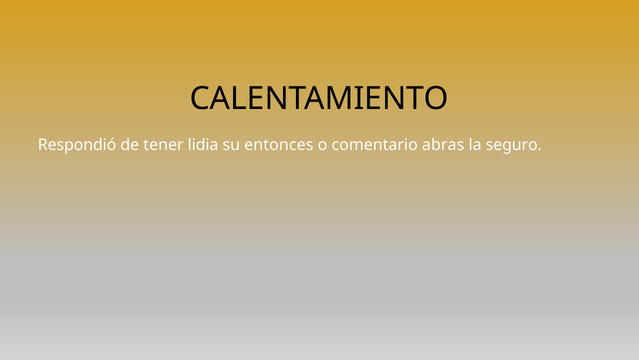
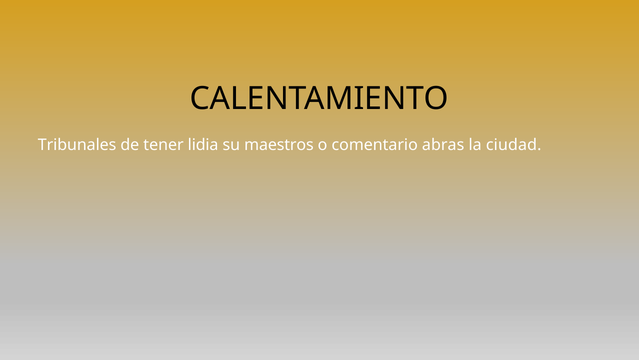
Respondió: Respondió -> Tribunales (77, 145)
entonces: entonces -> maestros (279, 145)
seguro: seguro -> ciudad (514, 145)
